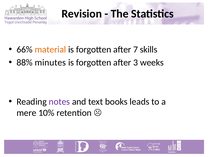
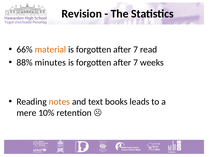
skills: skills -> read (149, 49)
3: 3 -> 7 (136, 62)
notes colour: purple -> orange (59, 101)
